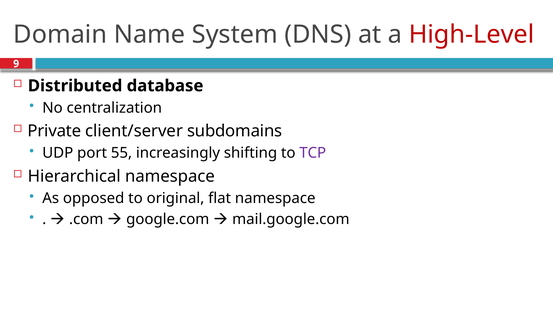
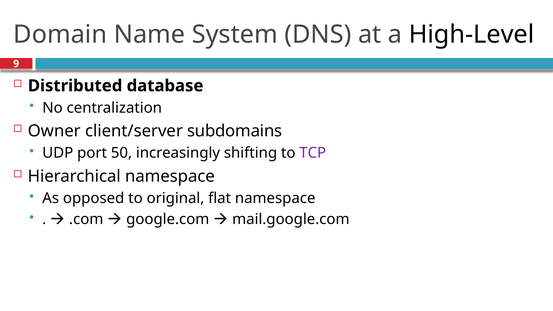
High-Level colour: red -> black (472, 35)
Private: Private -> Owner (54, 131)
55: 55 -> 50 (121, 153)
